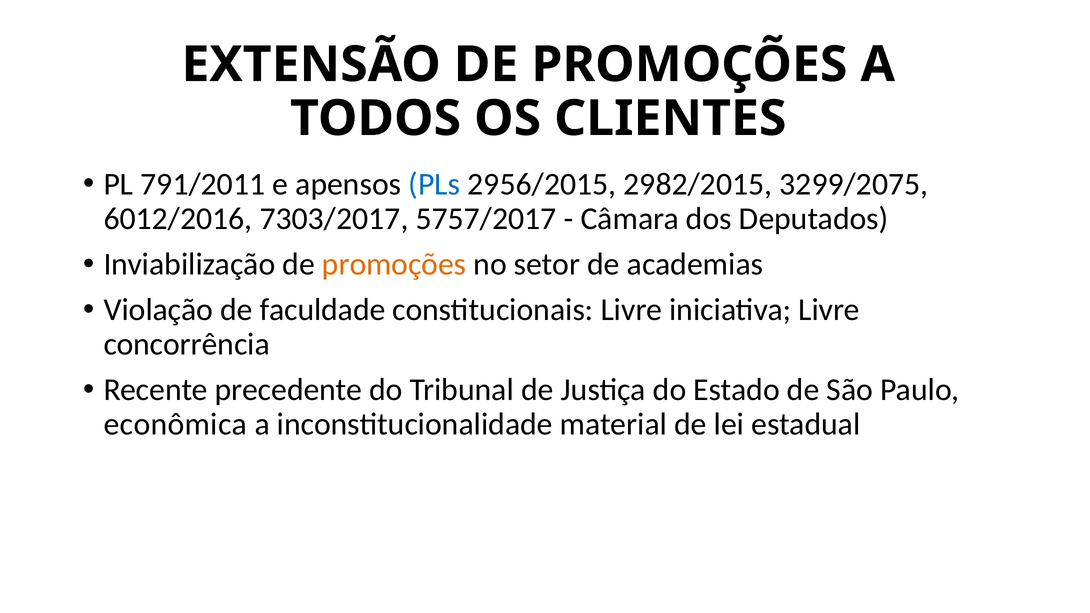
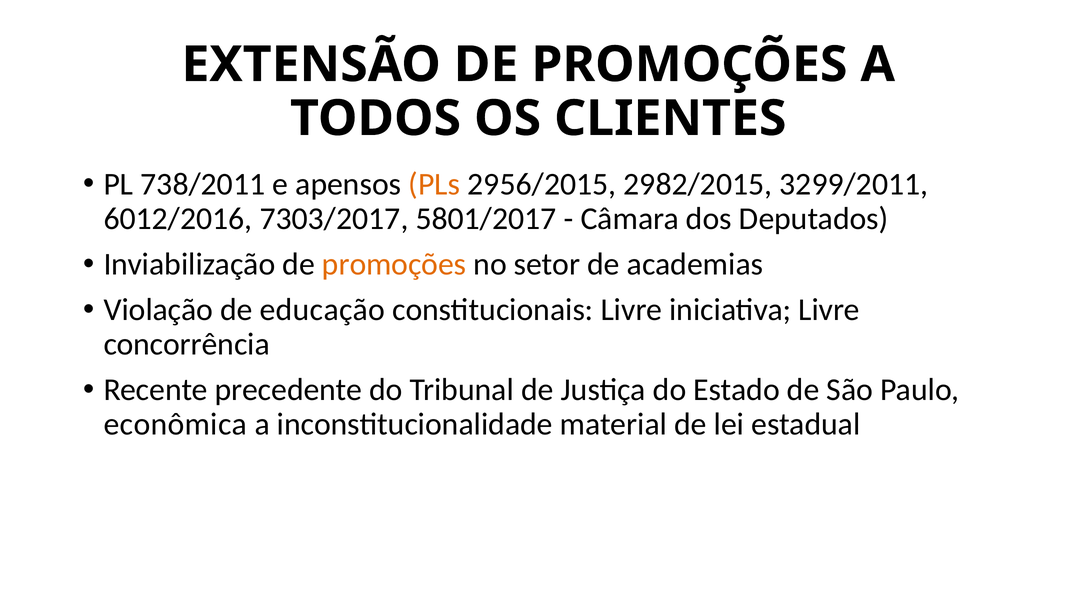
791/2011: 791/2011 -> 738/2011 (203, 184)
PLs colour: blue -> orange (434, 184)
3299/2075: 3299/2075 -> 3299/2011 (854, 184)
5757/2017: 5757/2017 -> 5801/2017 (486, 219)
faculdade: faculdade -> educação (322, 310)
